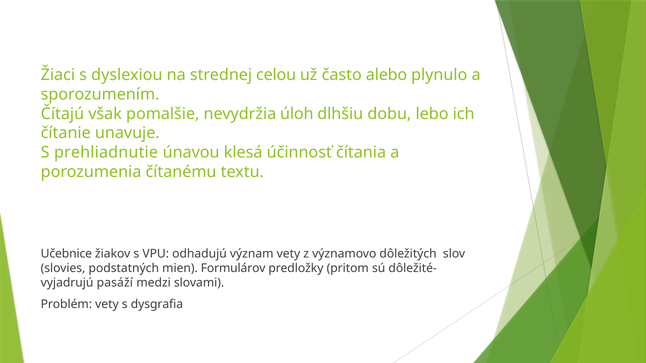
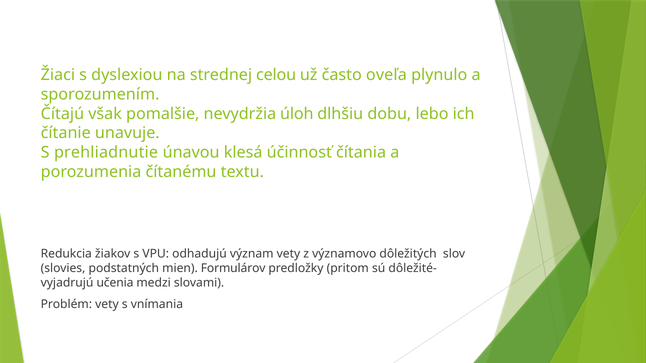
alebo: alebo -> oveľa (386, 75)
Učebnice: Učebnice -> Redukcia (66, 254)
pasáží: pasáží -> učenia (115, 283)
dysgrafia: dysgrafia -> vnímania (157, 304)
